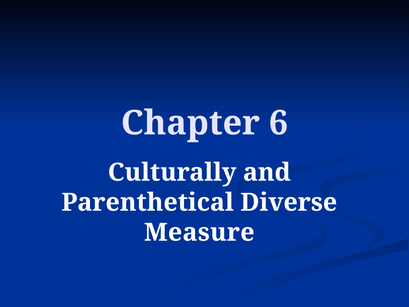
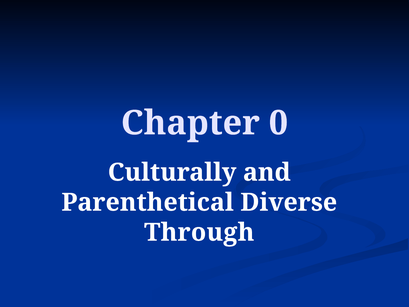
6: 6 -> 0 (278, 123)
Measure: Measure -> Through (199, 232)
